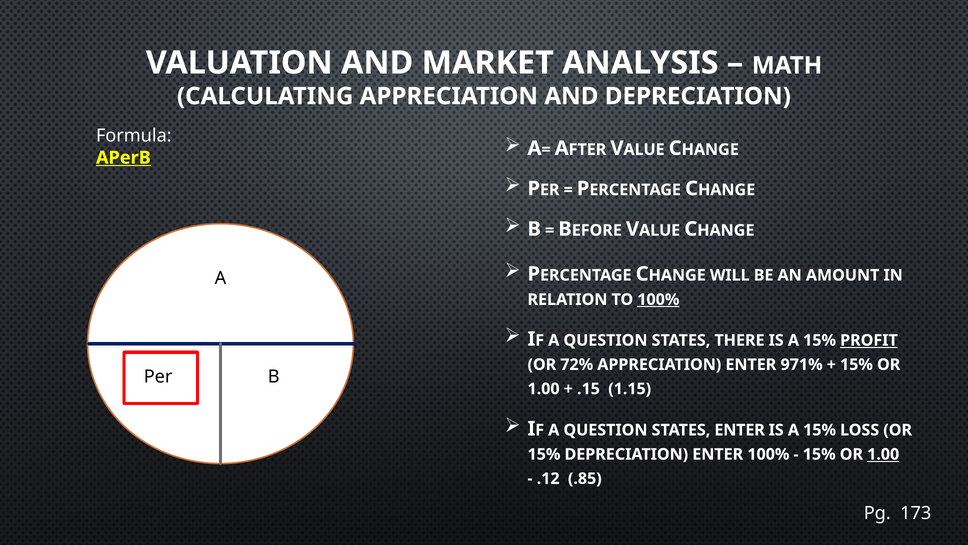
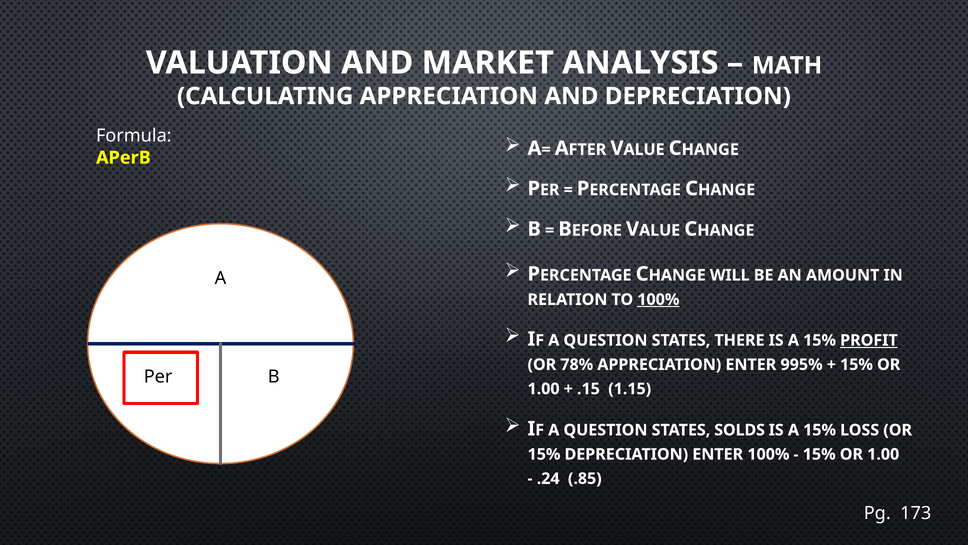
APerB underline: present -> none (123, 158)
72%: 72% -> 78% (577, 364)
971%: 971% -> 995% (802, 364)
STATES ENTER: ENTER -> SOLDS (740, 430)
1.00 underline: present -> none (883, 454)
.12: .12 -> .24 (548, 478)
